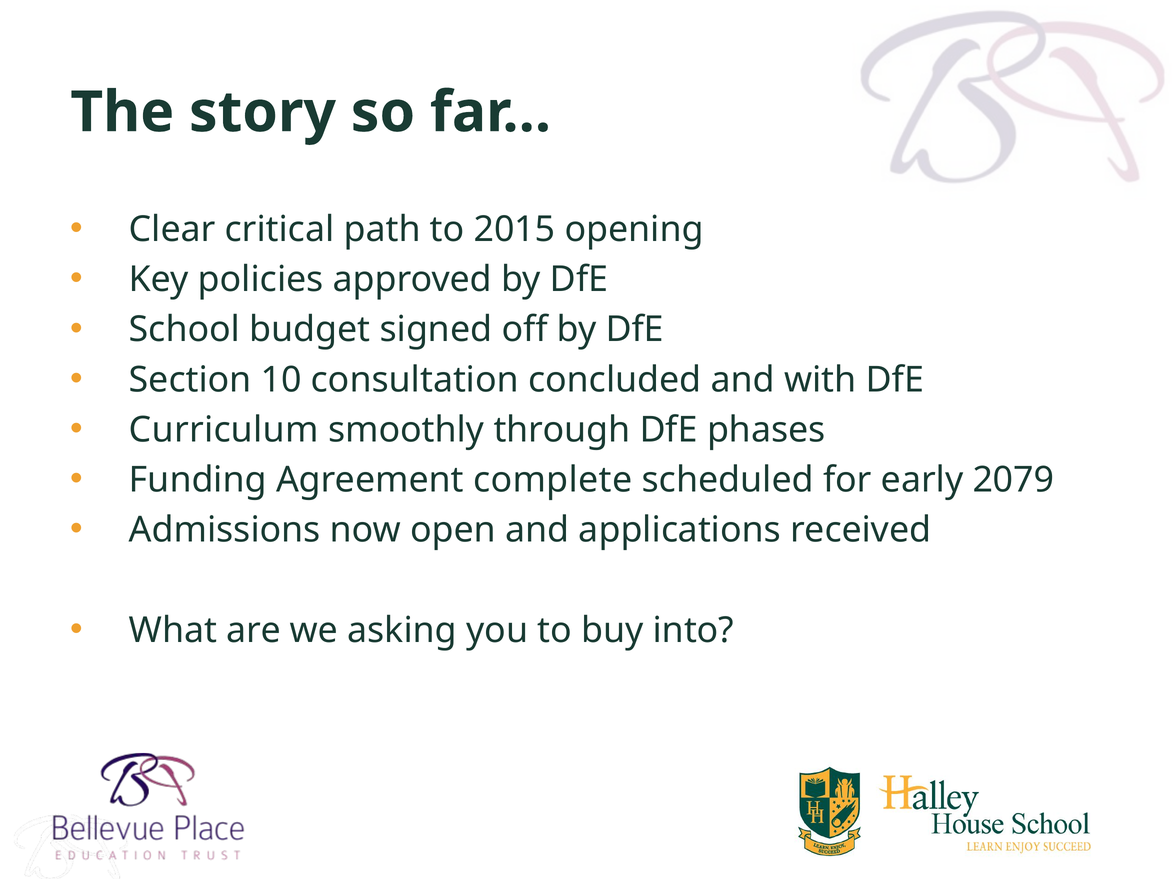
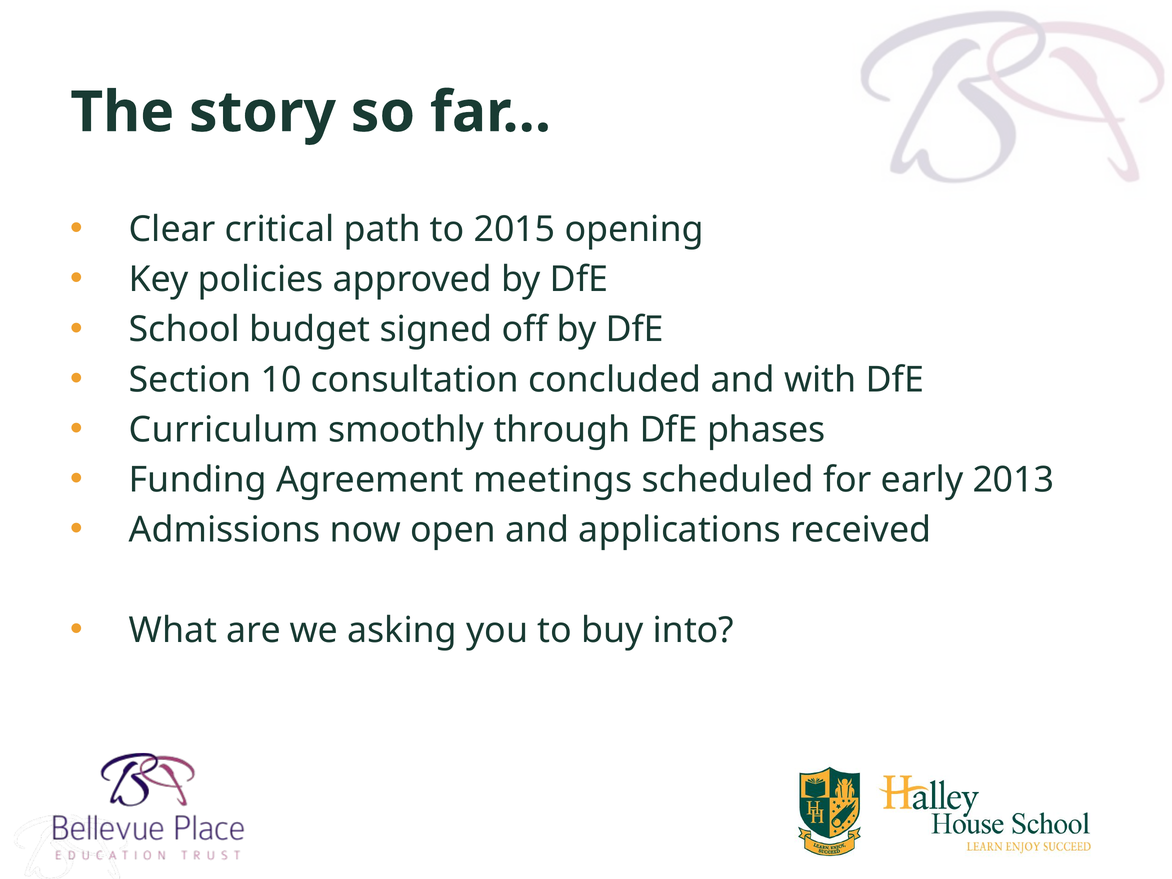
complete: complete -> meetings (553, 480)
2079: 2079 -> 2013 (1013, 480)
